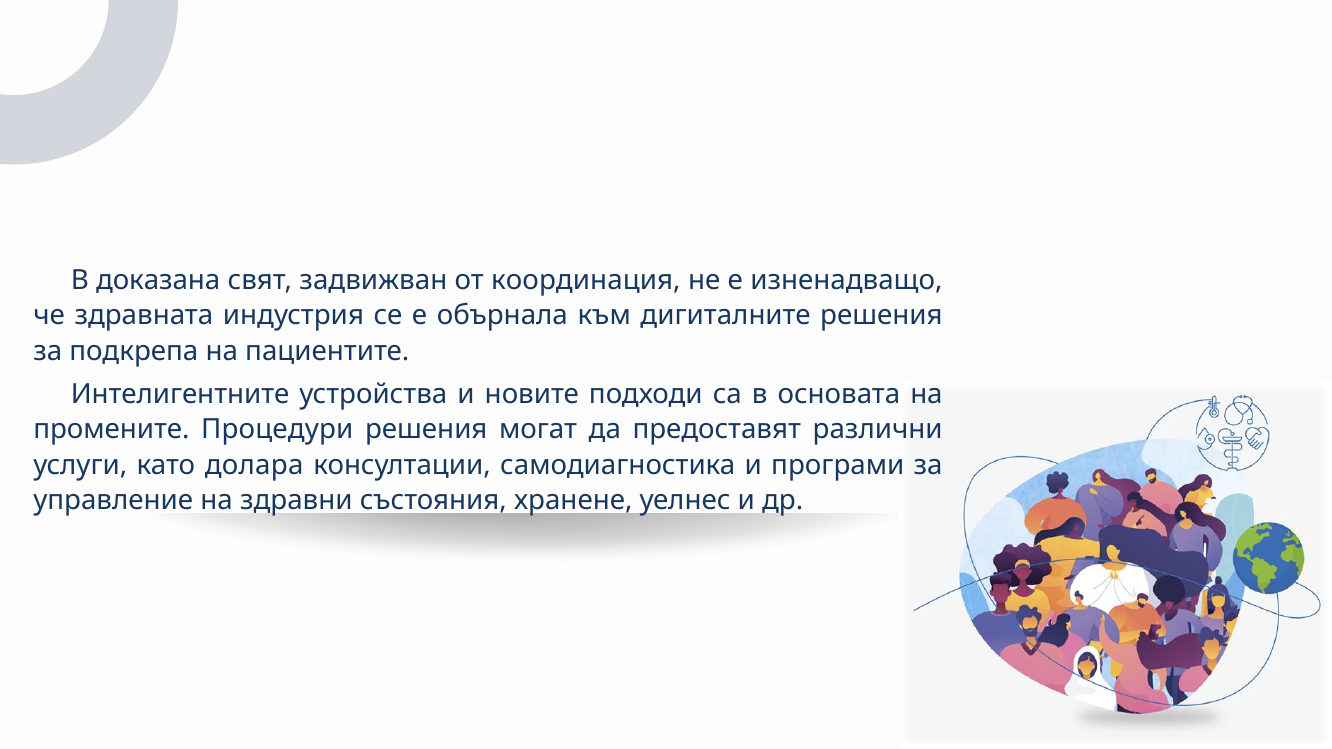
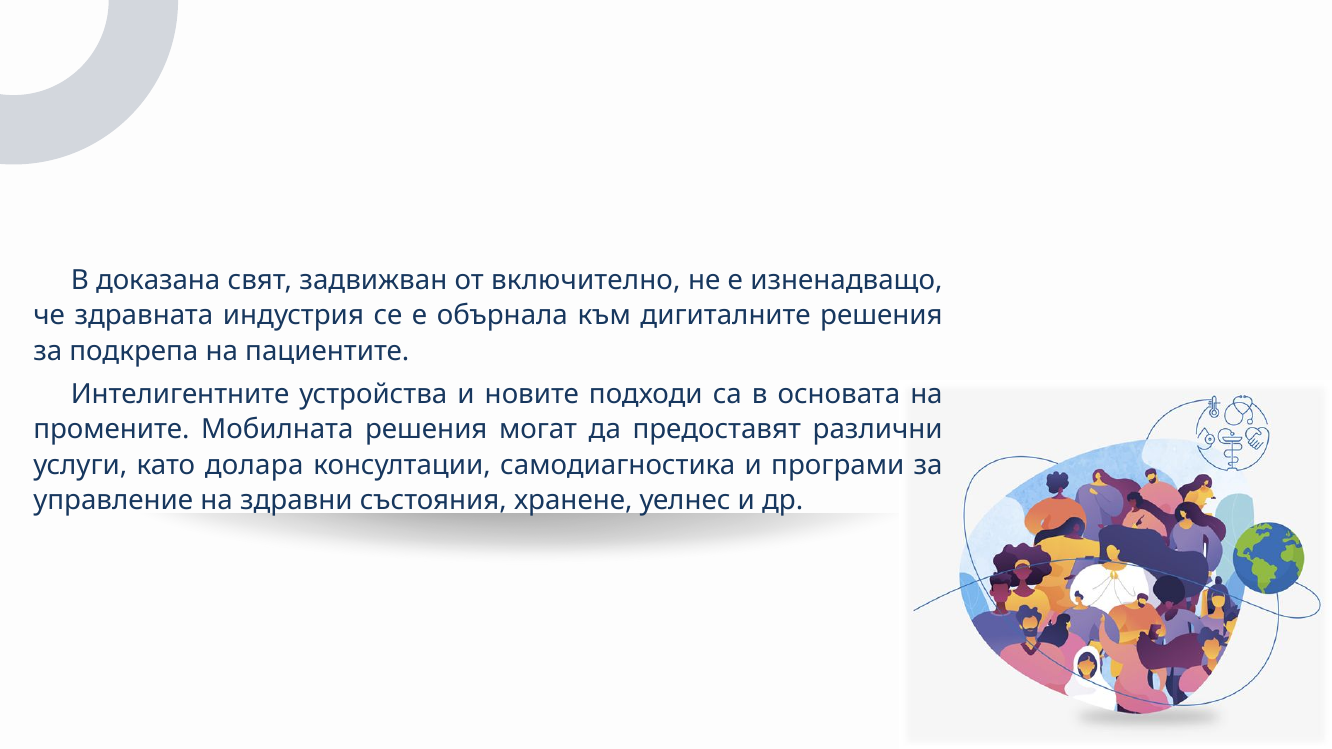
координация: координация -> включително (586, 280)
Процедури: Процедури -> Мобилната (277, 430)
